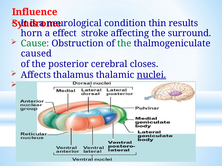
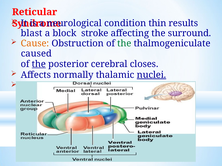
Influence: Influence -> Reticular (35, 12)
horn: horn -> blast (32, 33)
effect: effect -> block (65, 33)
Cause colour: green -> orange (35, 43)
the underline: none -> present (39, 64)
thalamus: thalamus -> normally (73, 75)
